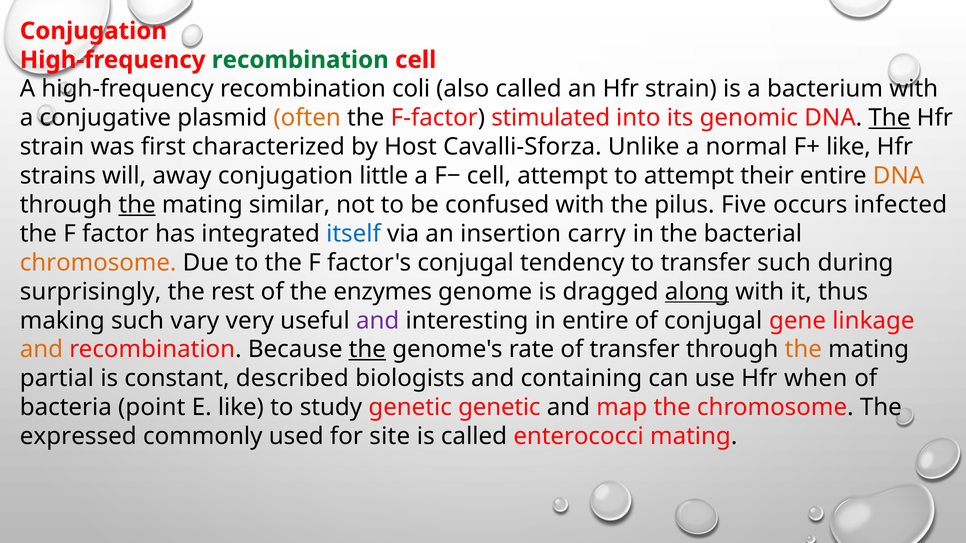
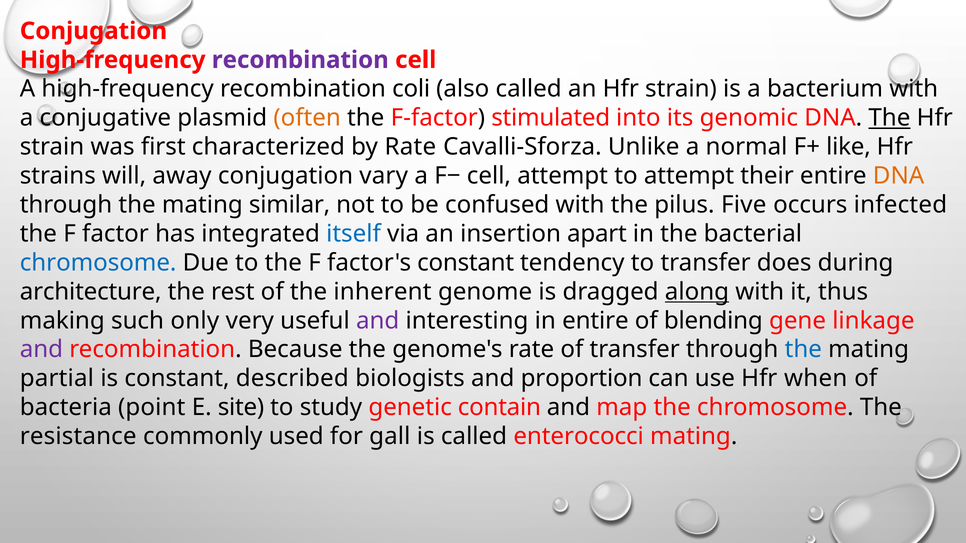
recombination colour: green -> purple (300, 60)
by Host: Host -> Rate (410, 147)
little: little -> vary (384, 176)
the underline: present -> none (137, 205)
carry: carry -> apart (597, 234)
chromosome colour: orange -> blue (98, 263)
factor's conjugal: conjugal -> constant (466, 263)
transfer such: such -> does (784, 263)
surprisingly: surprisingly -> architecture (91, 292)
enzymes: enzymes -> inherent (383, 292)
vary: vary -> only (195, 321)
of conjugal: conjugal -> blending (713, 321)
and colour: orange -> purple (41, 350)
the underline: present -> none (367, 350)
the colour: orange -> blue (803, 350)
containing: containing -> proportion (582, 379)
E like: like -> site (241, 408)
genetic genetic: genetic -> contain (499, 408)
expressed: expressed -> resistance (78, 437)
site: site -> gall (390, 437)
